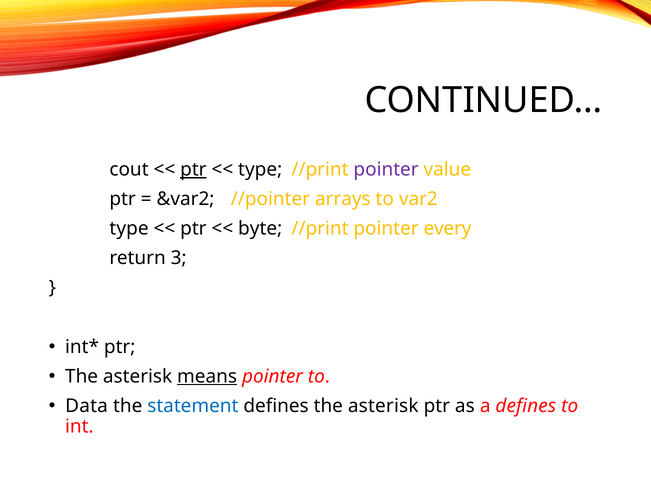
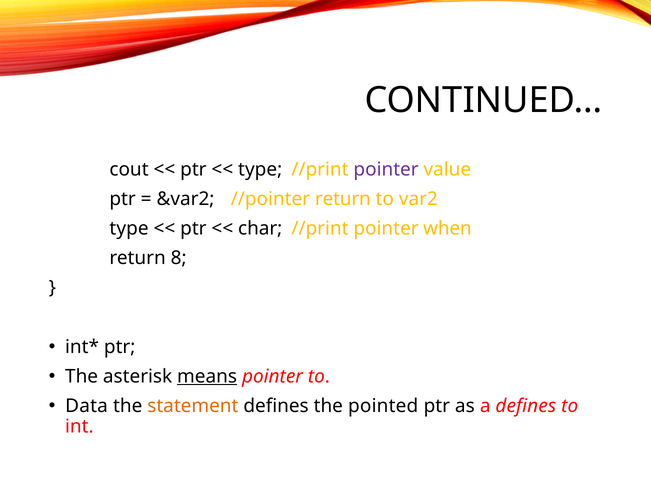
ptr underline: present -> none (193, 170)
//pointer arrays: arrays -> return (343, 199)
byte: byte -> char (260, 229)
every: every -> when (447, 229)
3: 3 -> 8 (179, 258)
statement colour: blue -> orange (193, 406)
defines the asterisk: asterisk -> pointed (383, 406)
